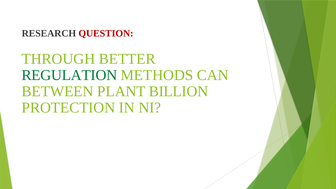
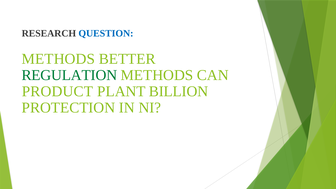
QUESTION colour: red -> blue (106, 33)
THROUGH: THROUGH -> METHODS (58, 59)
BETWEEN: BETWEEN -> PRODUCT (58, 91)
